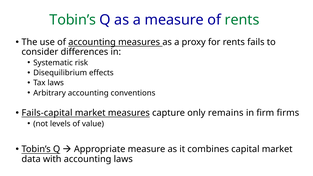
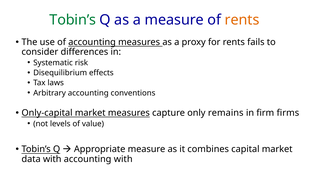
rents colour: green -> orange (242, 20)
Fails-capital: Fails-capital -> Only-capital (47, 113)
accounting laws: laws -> with (123, 159)
